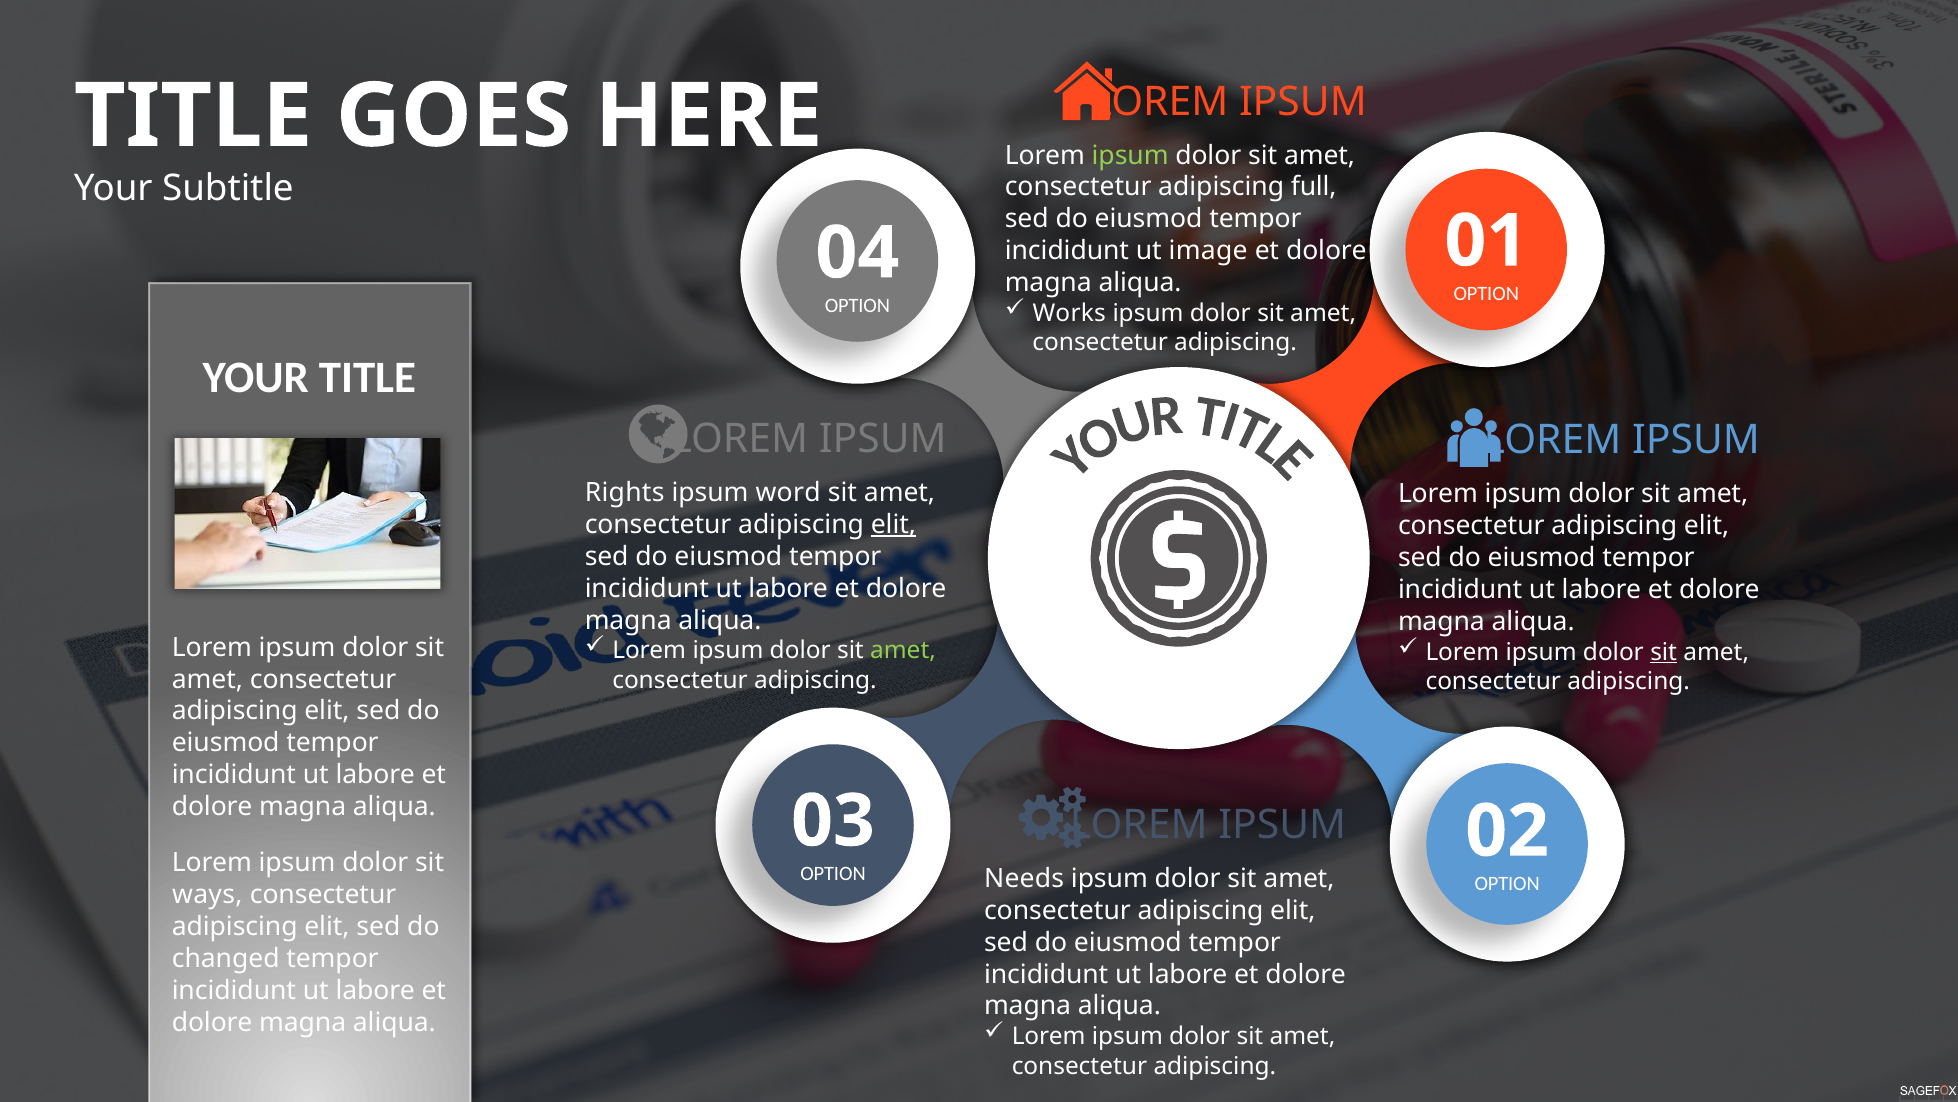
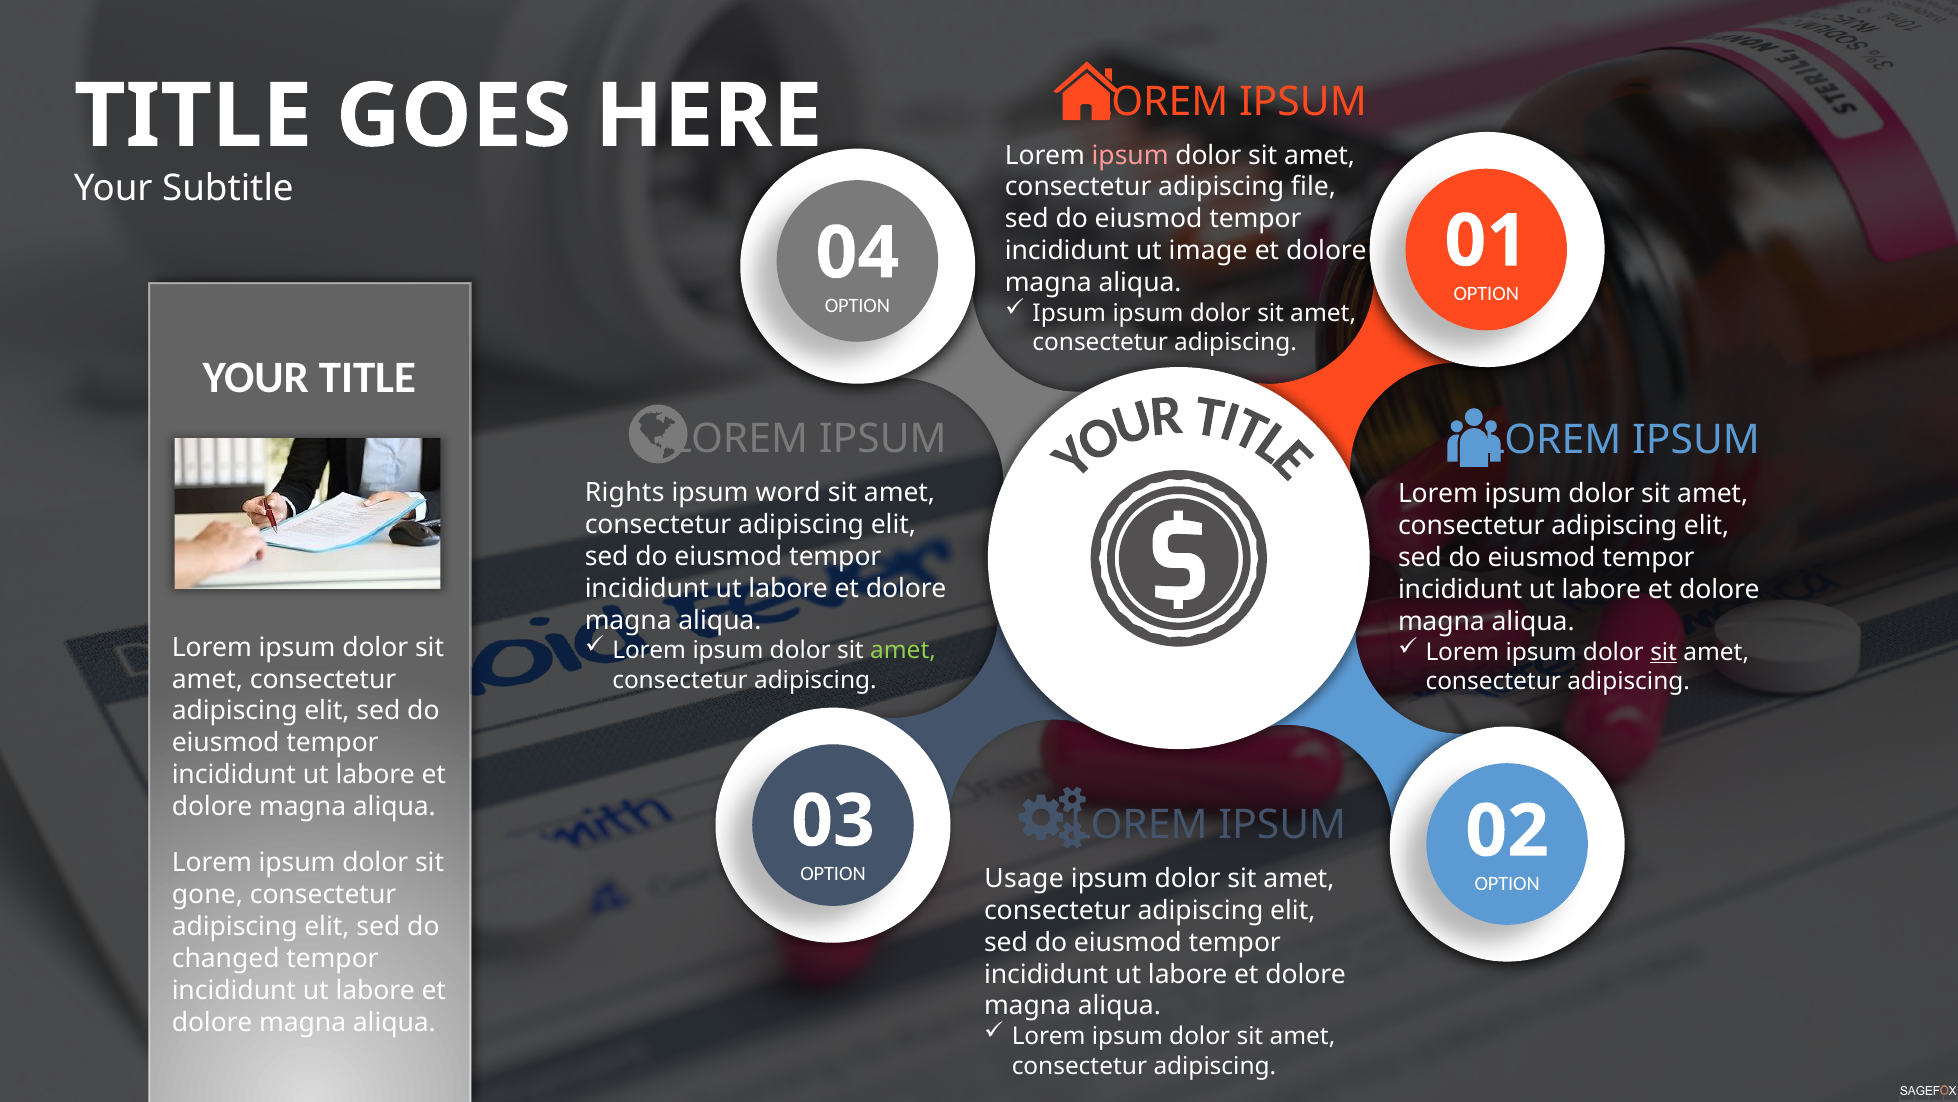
ipsum colour: light green -> pink (1130, 155)
full: full -> file (1313, 187)
Works: Works -> Ipsum (1069, 313)
elit underline: present -> none (893, 524)
Needs: Needs -> Usage (1024, 878)
ways: ways -> gone (207, 895)
